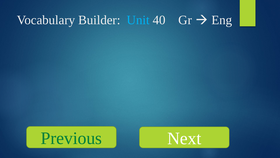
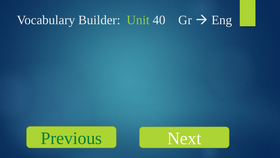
Unit colour: light blue -> light green (138, 20)
